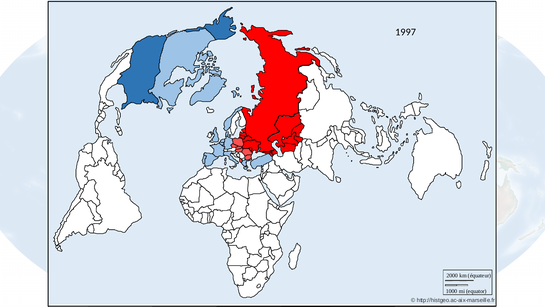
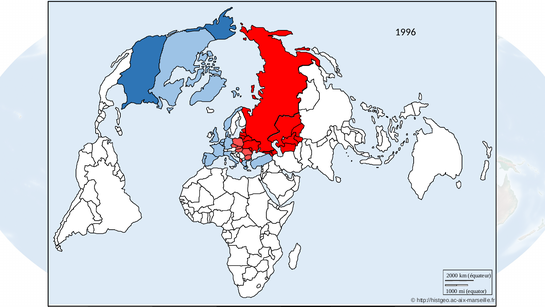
1997: 1997 -> 1996 (406, 32)
